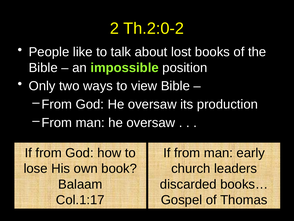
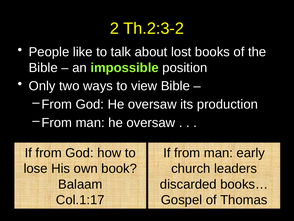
Th.2:0-2: Th.2:0-2 -> Th.2:3-2 (154, 28)
